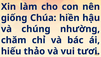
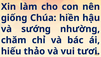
chúng: chúng -> sướng (36, 29)
